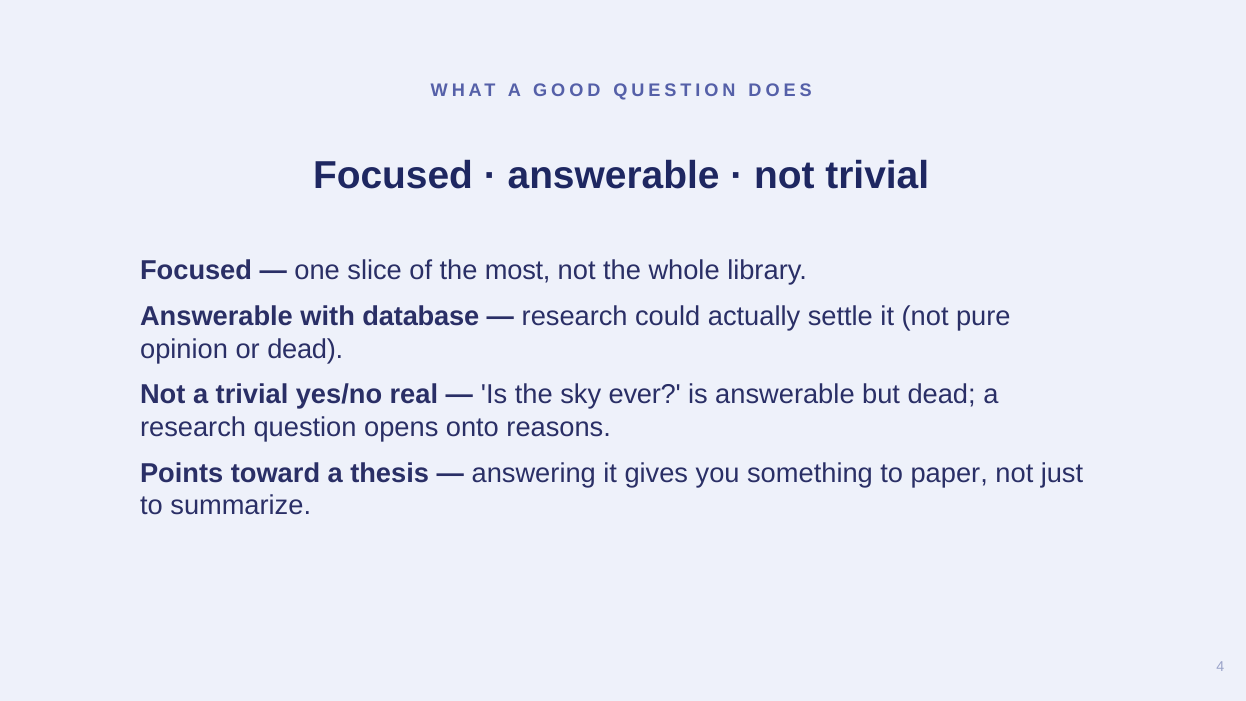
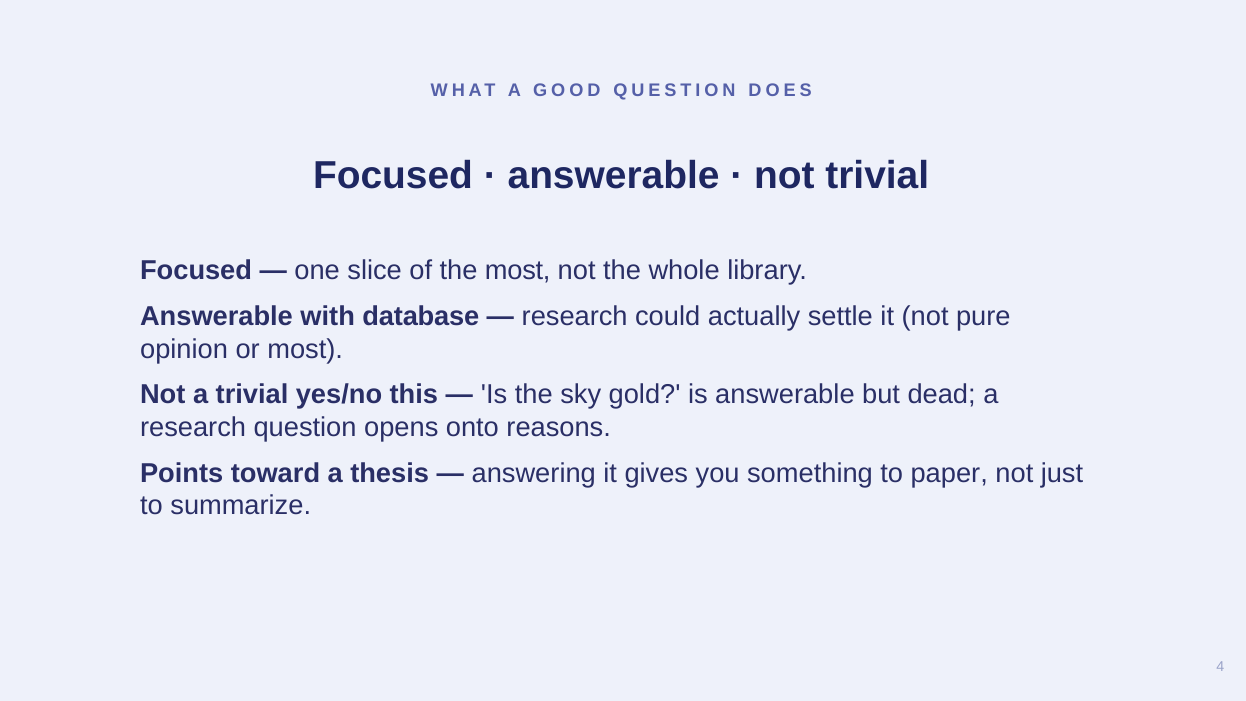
or dead: dead -> most (305, 349)
real: real -> this (414, 395)
ever: ever -> gold (645, 395)
